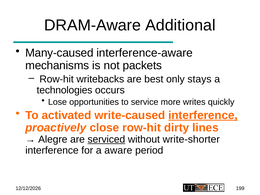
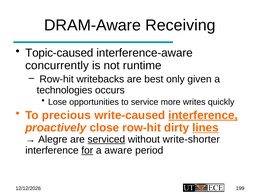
Additional: Additional -> Receiving (180, 25)
Many-caused: Many-caused -> Topic-caused (59, 53)
mechanisms: mechanisms -> concurrently (57, 65)
packets: packets -> runtime (142, 65)
stays: stays -> given (200, 79)
activated: activated -> precious (66, 115)
lines underline: none -> present (205, 128)
for underline: none -> present (87, 150)
